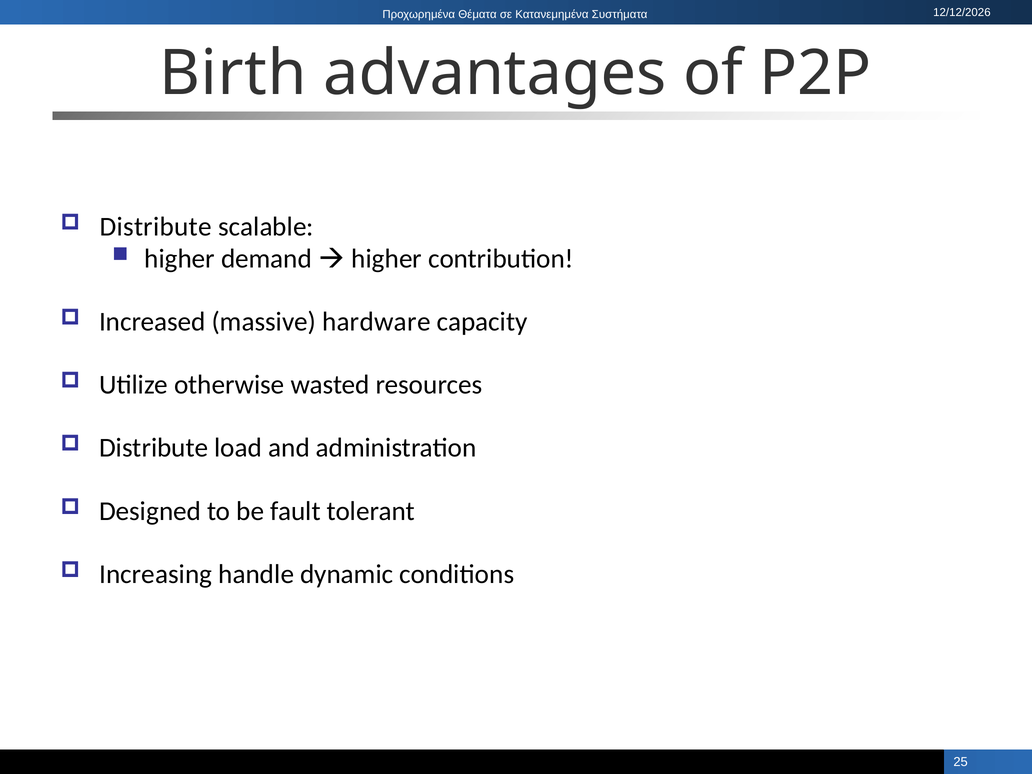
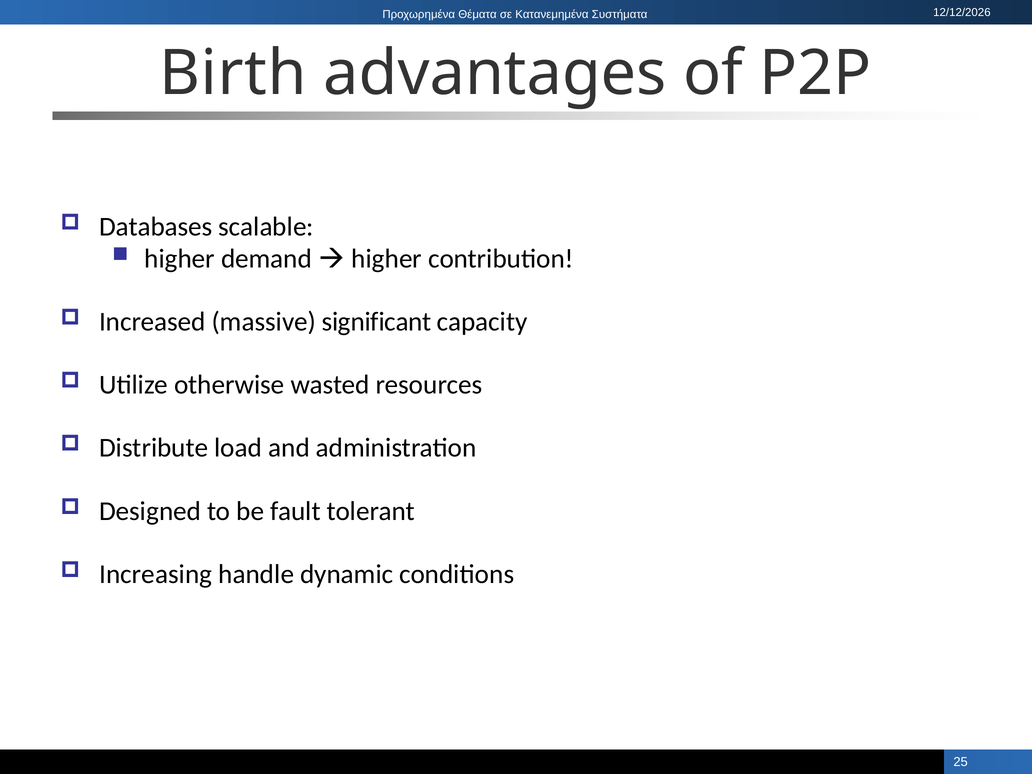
Distribute: Distribute -> Databases (156, 227)
hardware: hardware -> significant (377, 322)
